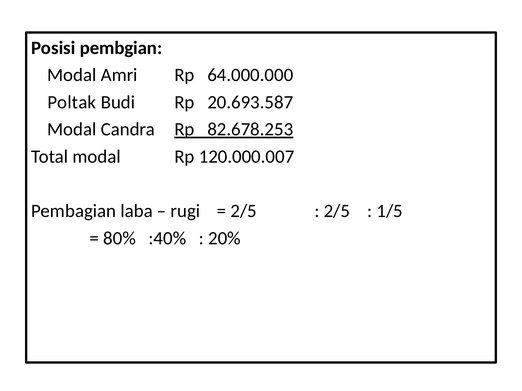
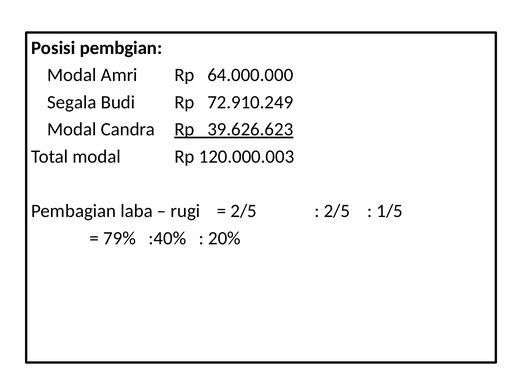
Poltak: Poltak -> Segala (72, 102)
20.693.587: 20.693.587 -> 72.910.249 (250, 102)
82.678.253: 82.678.253 -> 39.626.623 (250, 130)
120.000.007: 120.000.007 -> 120.000.003 (247, 157)
80%: 80% -> 79% (120, 239)
